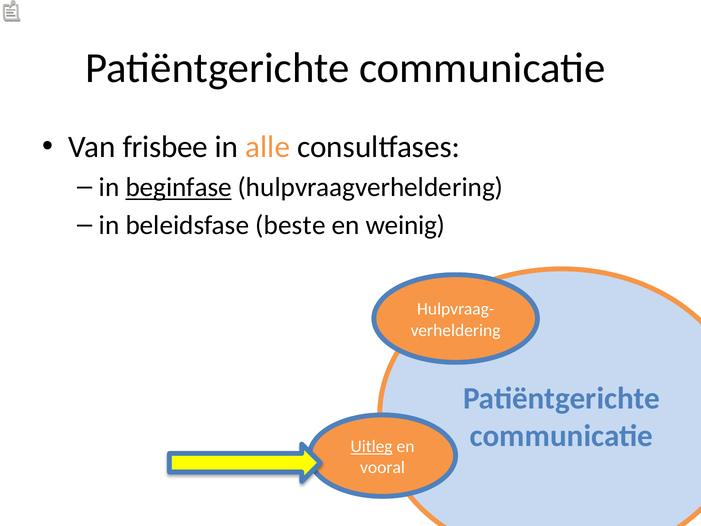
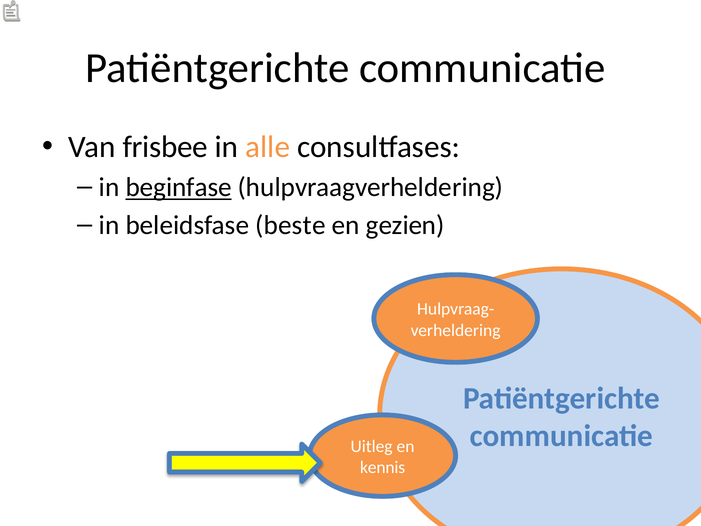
weinig: weinig -> gezien (405, 225)
Uitleg underline: present -> none (372, 446)
vooral: vooral -> kennis (383, 467)
